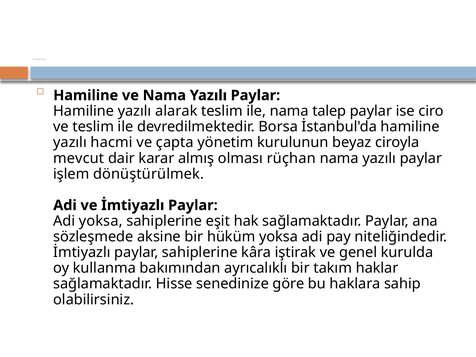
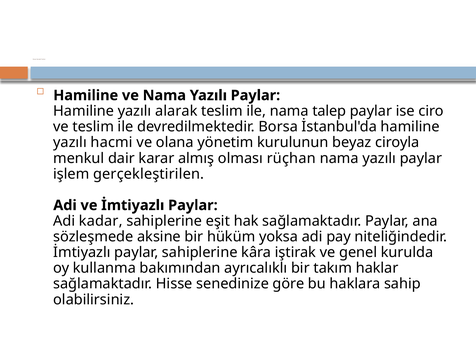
çapta: çapta -> olana (175, 142)
mevcut: mevcut -> menkul (79, 158)
dönüştürülmek: dönüştürülmek -> gerçekleştirilen (149, 174)
Adi yoksa: yoksa -> kadar (101, 221)
